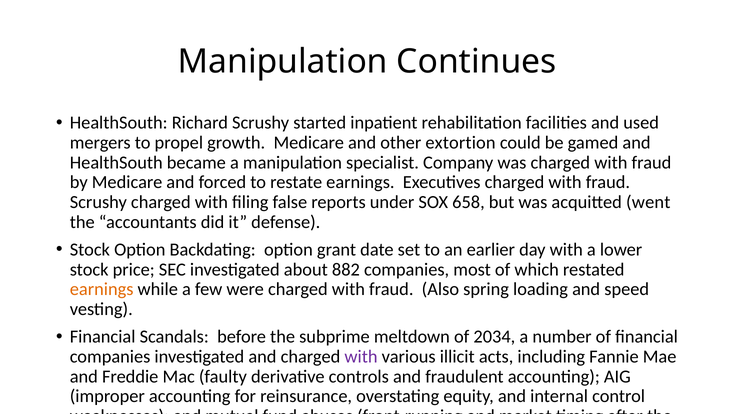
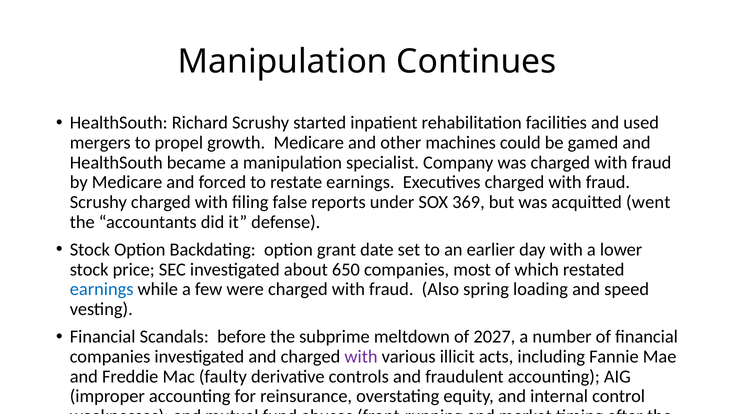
extortion: extortion -> machines (461, 142)
658: 658 -> 369 (468, 202)
882: 882 -> 650 (346, 269)
earnings colour: orange -> blue (102, 289)
2034: 2034 -> 2027 (494, 336)
